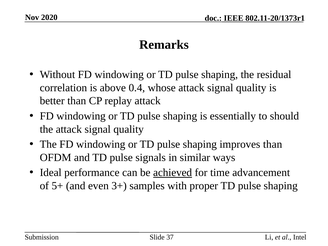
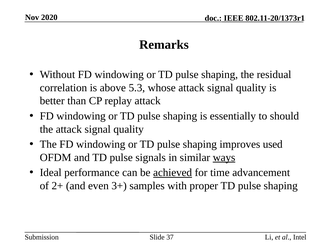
0.4: 0.4 -> 5.3 (137, 88)
improves than: than -> used (273, 144)
ways underline: none -> present (224, 157)
5+: 5+ -> 2+ (57, 186)
